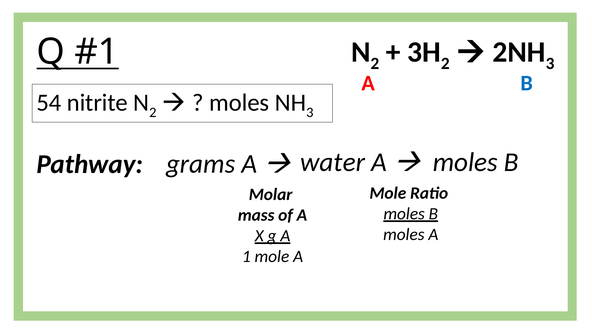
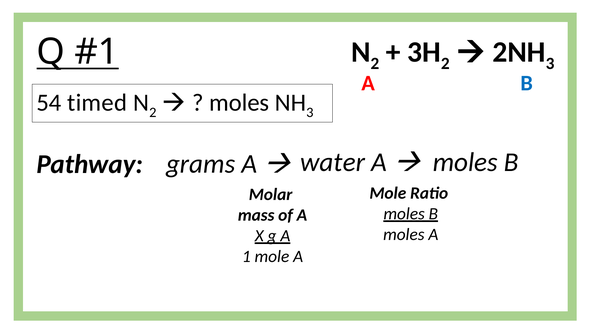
nitrite: nitrite -> timed (97, 103)
